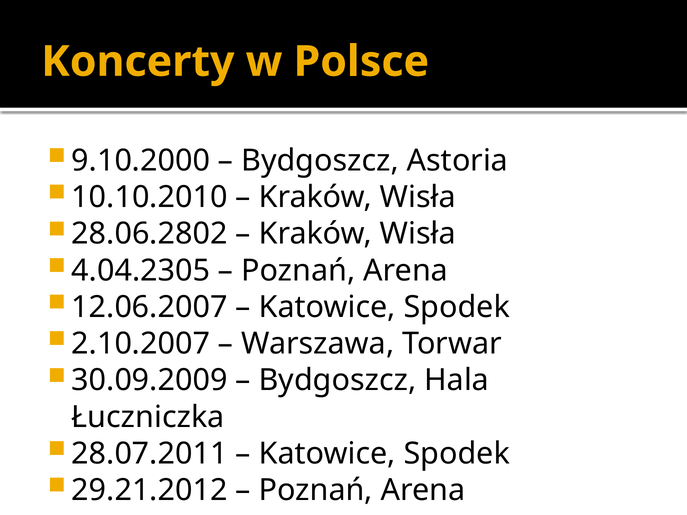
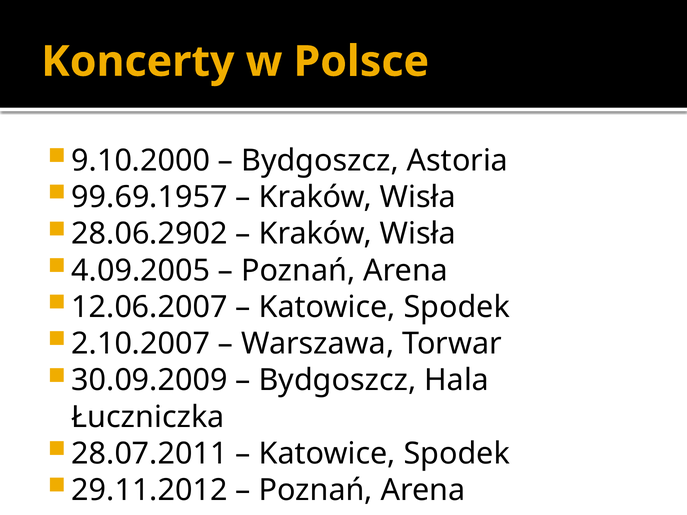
10.10.2010: 10.10.2010 -> 99.69.1957 (149, 197)
28.06.2802: 28.06.2802 -> 28.06.2902 (149, 234)
4.04.2305: 4.04.2305 -> 4.09.2005 (141, 271)
29.21.2012: 29.21.2012 -> 29.11.2012 (149, 491)
